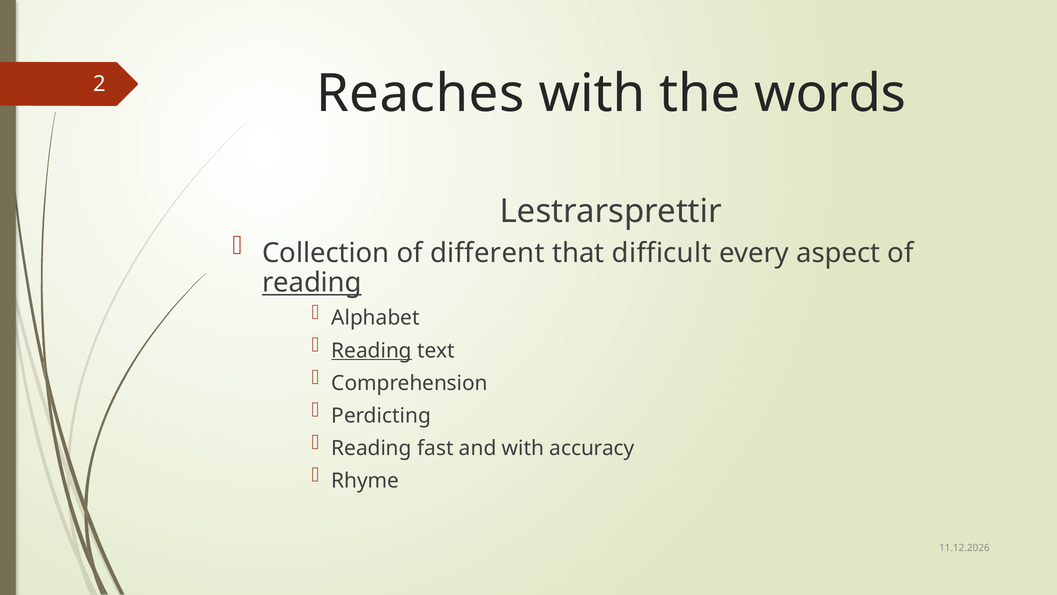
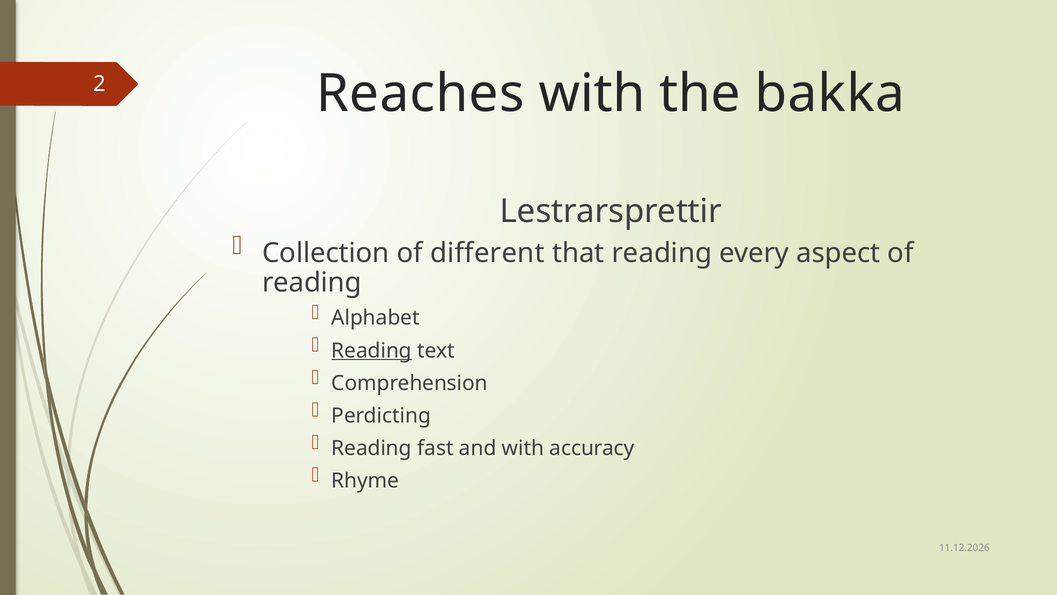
words: words -> bakka (830, 93)
that difficult: difficult -> reading (662, 253)
reading underline: present -> none (312, 283)
